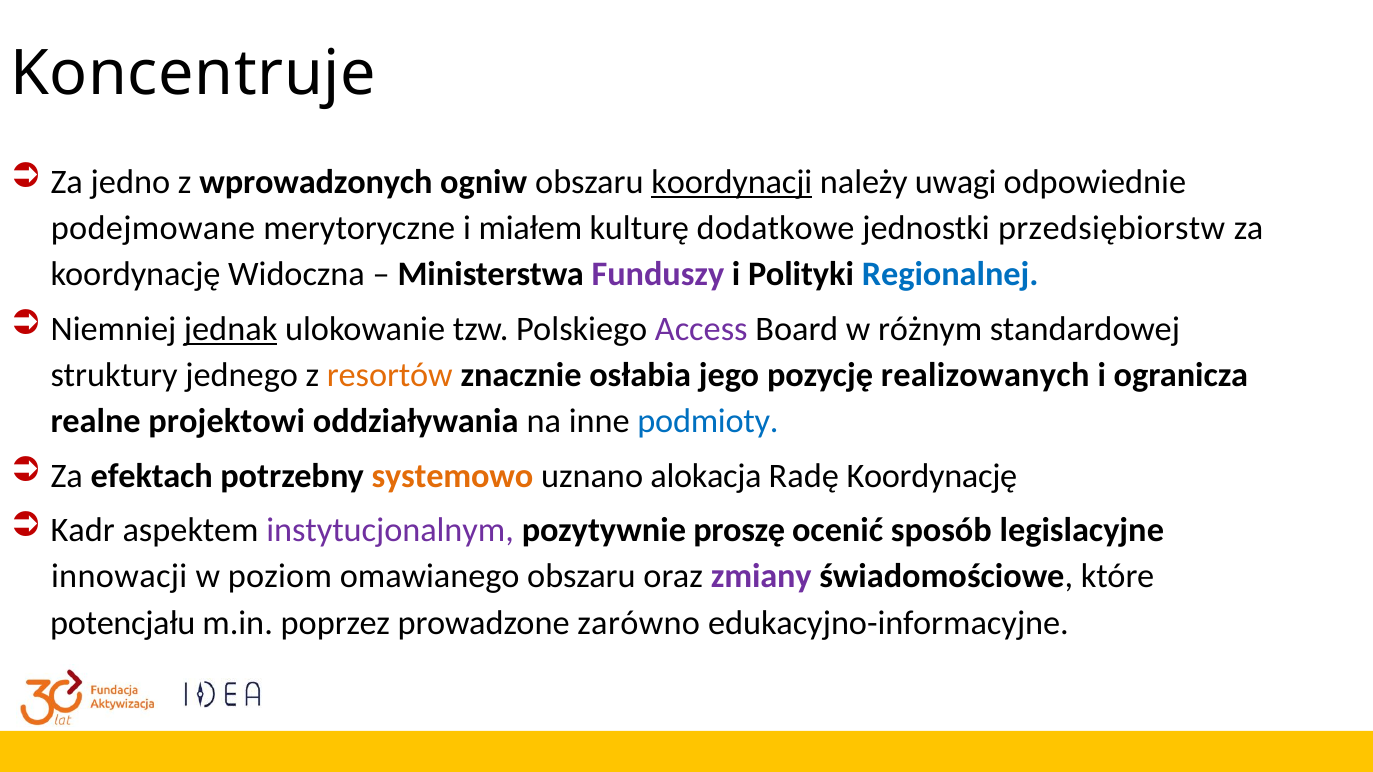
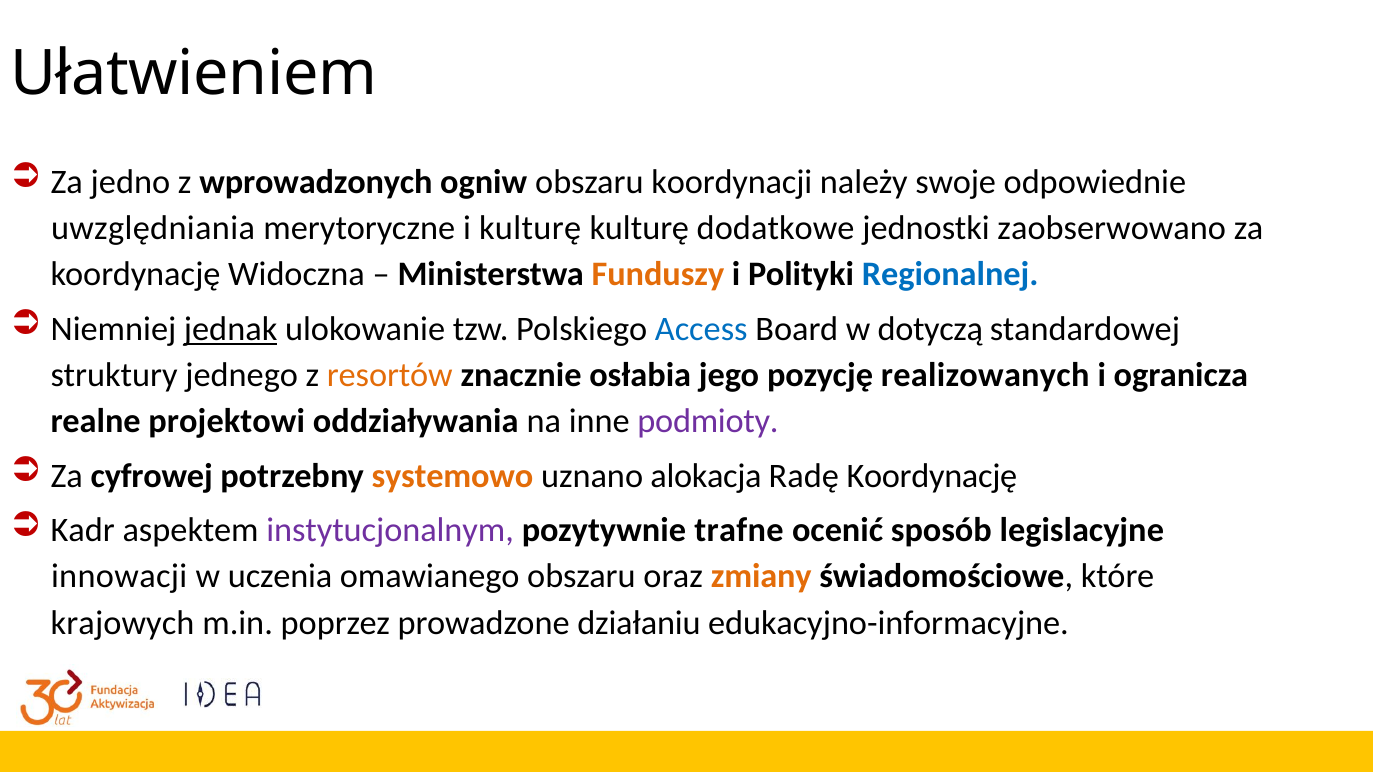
Koncentruje: Koncentruje -> Ułatwieniem (194, 74)
koordynacji underline: present -> none (732, 182)
uwagi: uwagi -> swoje (956, 182)
podejmowane: podejmowane -> uwzględniania (153, 228)
i miałem: miałem -> kulturę (530, 228)
przedsiębiorstw: przedsiębiorstw -> zaobserwowano (1112, 228)
Funduszy colour: purple -> orange (658, 275)
Access colour: purple -> blue (701, 329)
różnym: różnym -> dotyczą (930, 329)
podmioty colour: blue -> purple (708, 421)
efektach: efektach -> cyfrowej (152, 476)
proszę: proszę -> trafne (739, 531)
poziom: poziom -> uczenia (280, 577)
zmiany colour: purple -> orange (761, 577)
potencjału: potencjału -> krajowych (123, 623)
zarówno: zarówno -> działaniu (639, 623)
